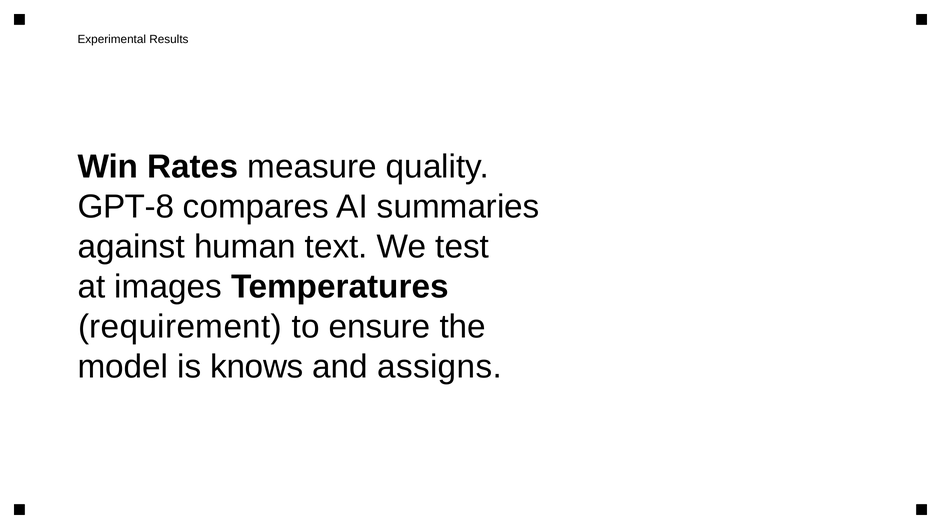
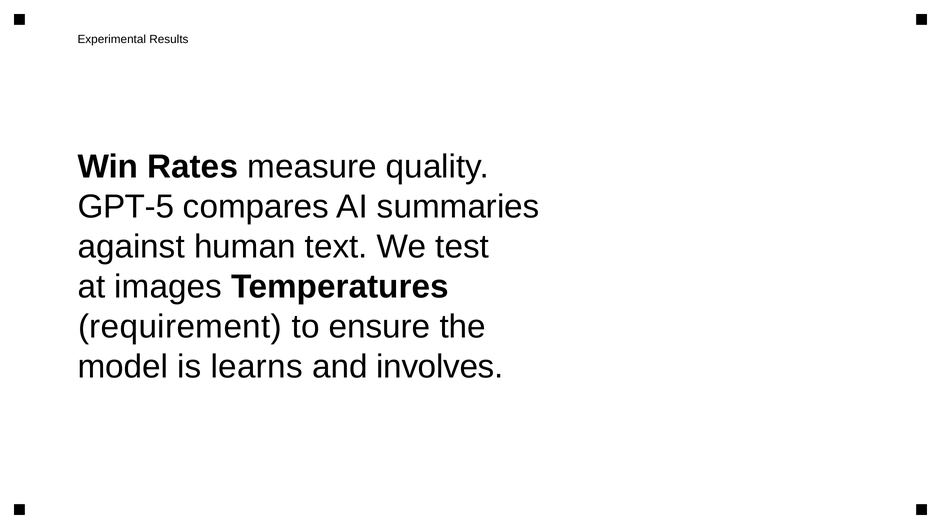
GPT-8: GPT-8 -> GPT-5 (126, 207)
knows: knows -> learns (257, 367)
assigns: assigns -> involves (440, 367)
